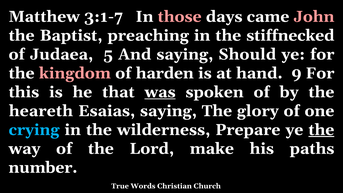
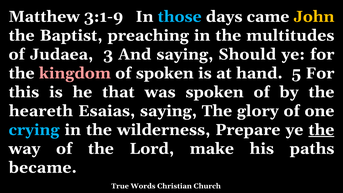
3:1-7: 3:1-7 -> 3:1-9 (104, 17)
those colour: pink -> light blue (180, 17)
John colour: pink -> yellow (314, 17)
stiffnecked: stiffnecked -> multitudes (290, 35)
5: 5 -> 3 (108, 54)
of harden: harden -> spoken (165, 73)
9: 9 -> 5 (296, 73)
was underline: present -> none (160, 92)
number: number -> became (43, 167)
